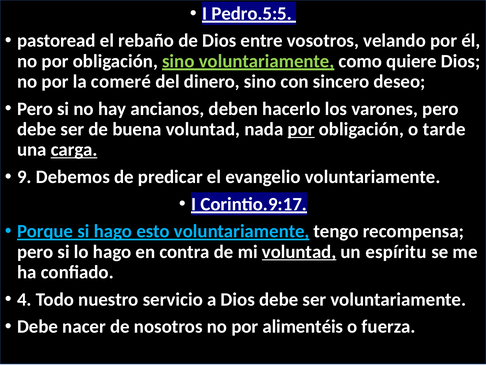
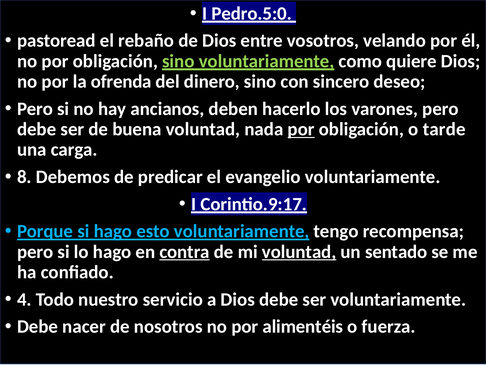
Pedro.5:5: Pedro.5:5 -> Pedro.5:0 (252, 14)
comeré: comeré -> ofrenda (121, 82)
carga underline: present -> none (74, 150)
9: 9 -> 8 (24, 177)
contra underline: none -> present (185, 251)
espíritu: espíritu -> sentado (396, 251)
